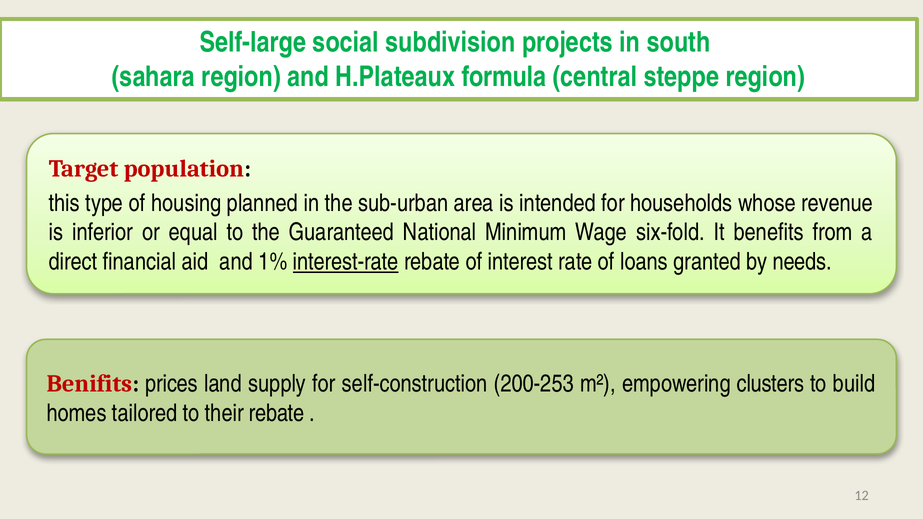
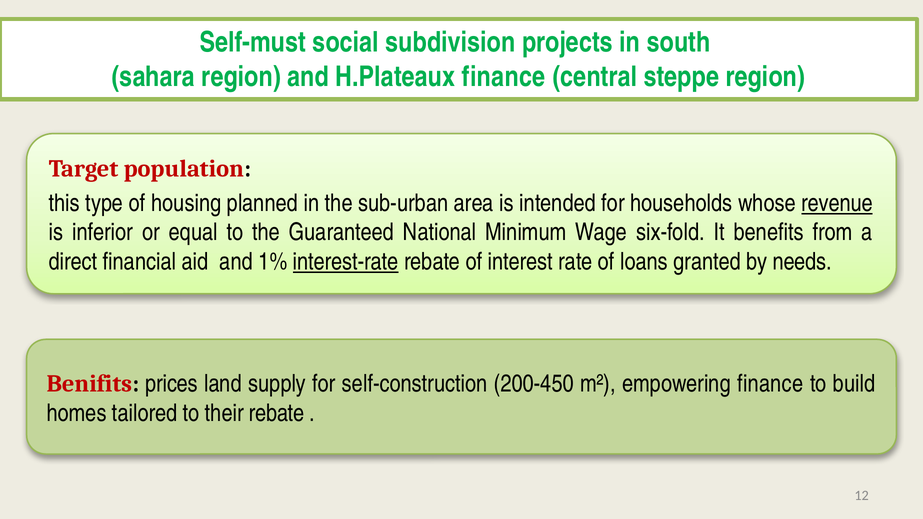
Self-large: Self-large -> Self-must (253, 42)
H.Plateaux formula: formula -> finance (504, 77)
revenue underline: none -> present (837, 203)
200-253: 200-253 -> 200-450 (534, 384)
empowering clusters: clusters -> finance (770, 384)
